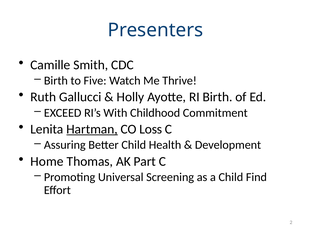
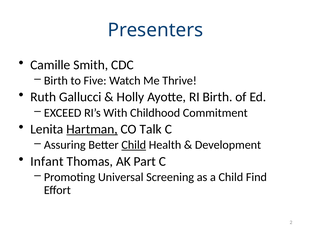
Loss: Loss -> Talk (151, 129)
Child underline: none -> present (134, 145)
Home: Home -> Infant (47, 162)
